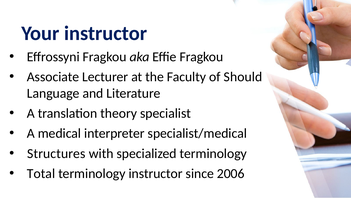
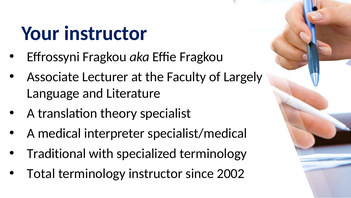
Should: Should -> Largely (243, 77)
Structures: Structures -> Traditional (56, 153)
2006: 2006 -> 2002 (231, 173)
